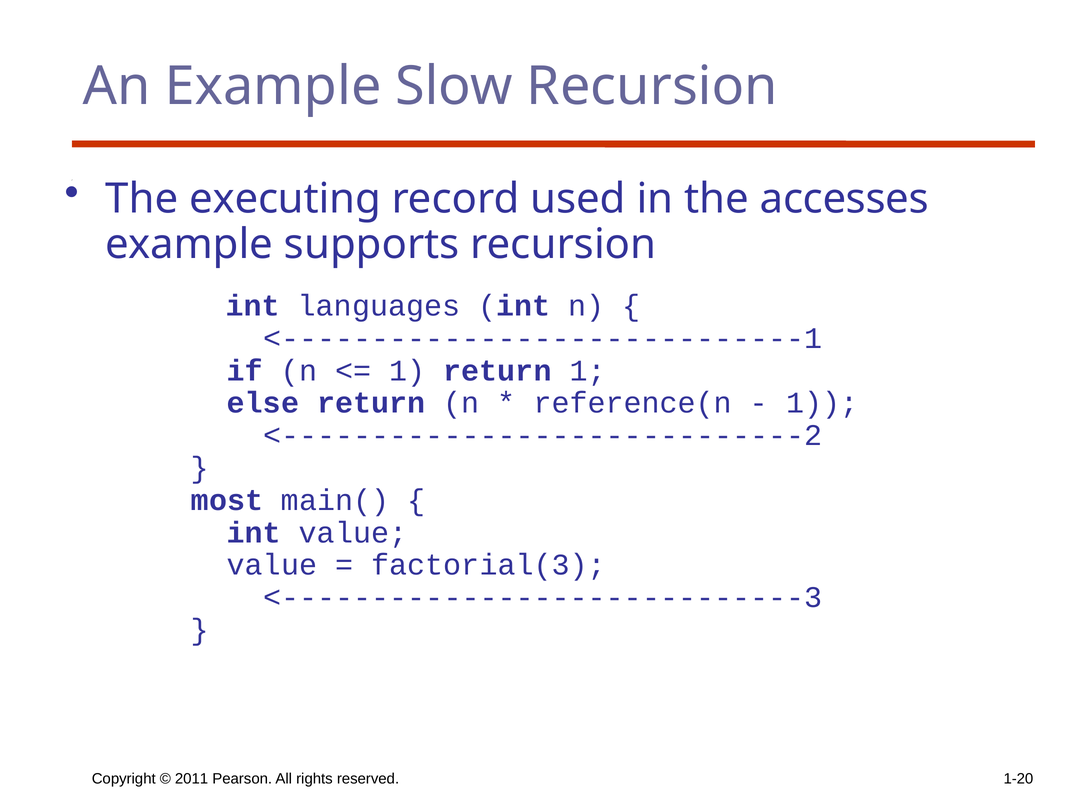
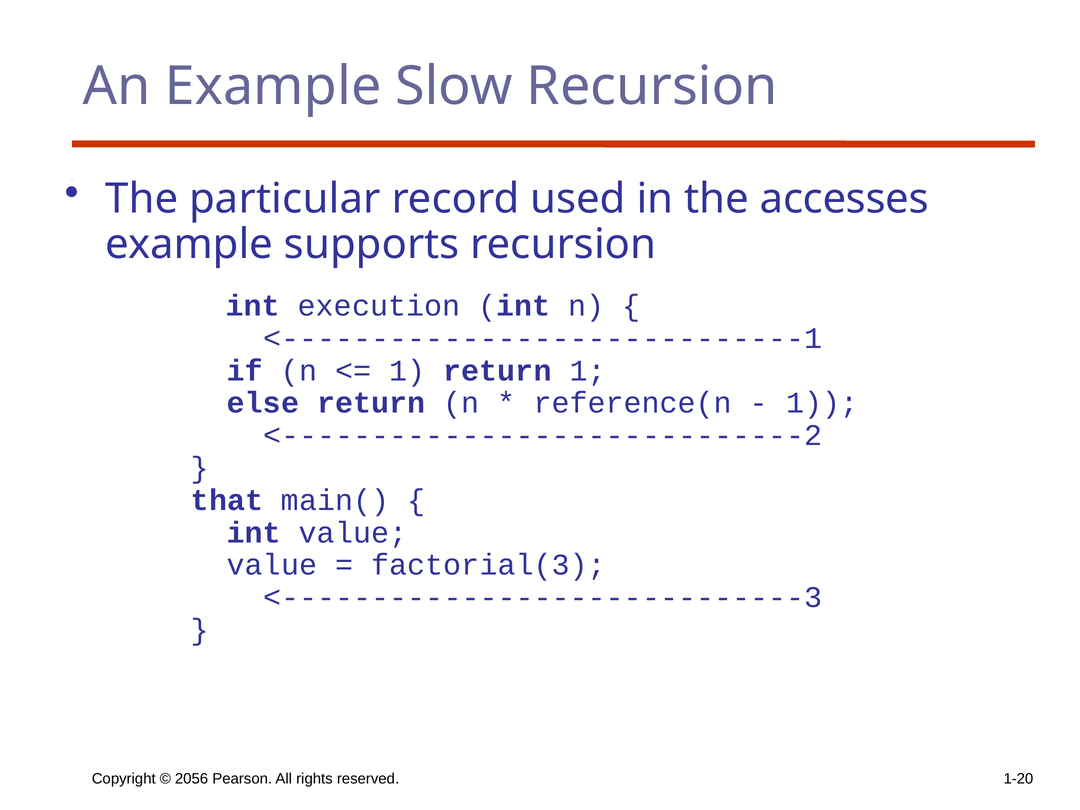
executing: executing -> particular (285, 199)
languages: languages -> execution (379, 306)
most: most -> that (227, 500)
2011: 2011 -> 2056 (192, 779)
